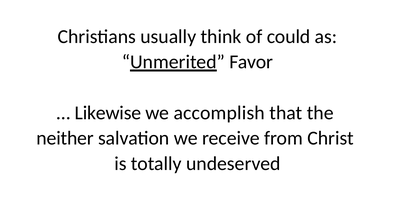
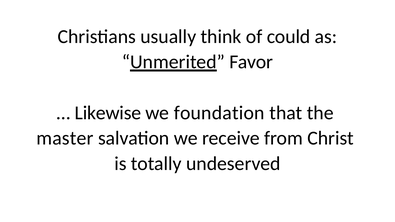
accomplish: accomplish -> foundation (219, 113)
neither: neither -> master (65, 138)
